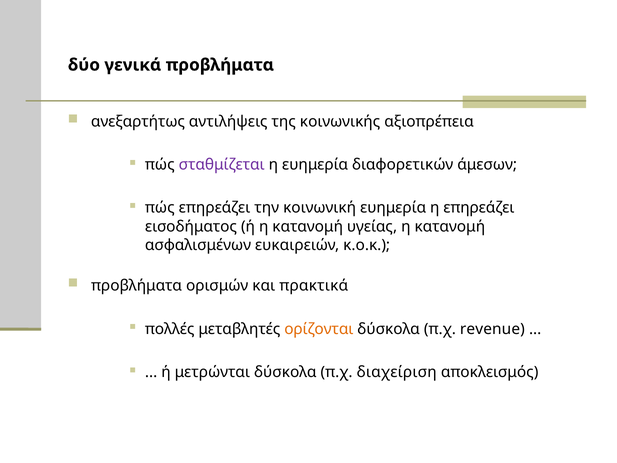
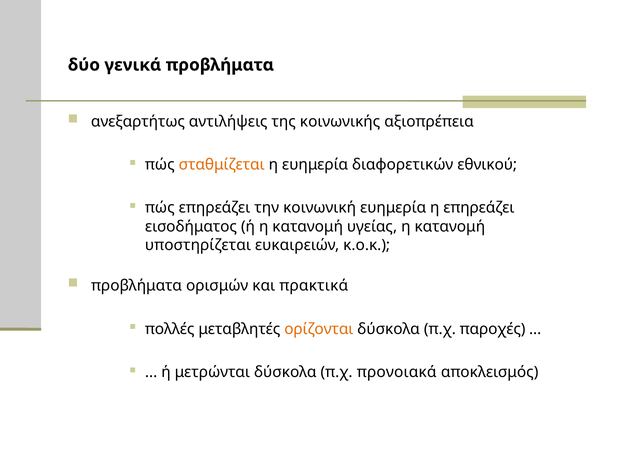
σταθμίζεται colour: purple -> orange (222, 165)
άμεσων: άμεσων -> εθνικού (487, 165)
ασφαλισμένων: ασφαλισμένων -> υποστηρίζεται (198, 245)
revenue: revenue -> παροχές (493, 329)
διαχείριση: διαχείριση -> προνοιακά (397, 372)
